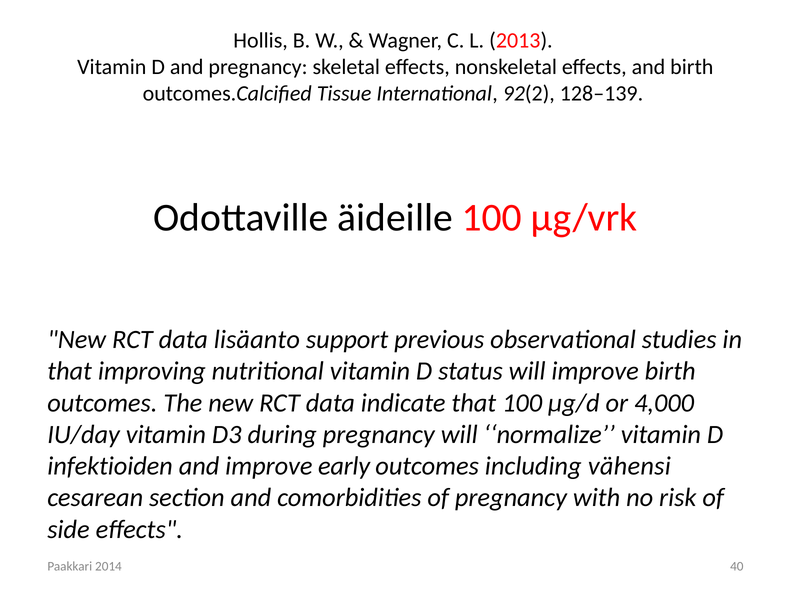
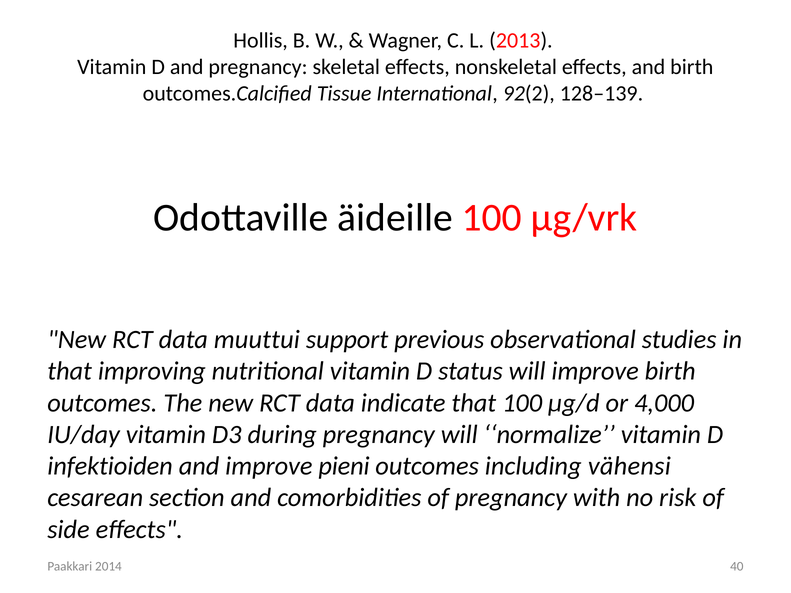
lisäanto: lisäanto -> muuttui (257, 340)
early: early -> pieni (344, 466)
